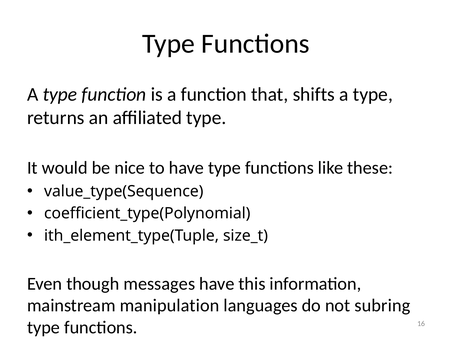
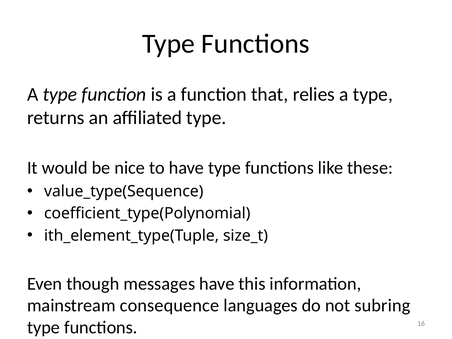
shifts: shifts -> relies (314, 94)
manipulation: manipulation -> consequence (170, 306)
